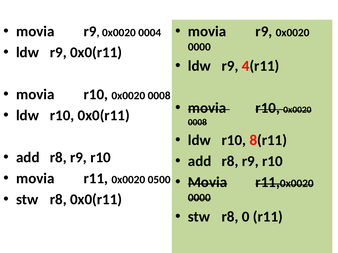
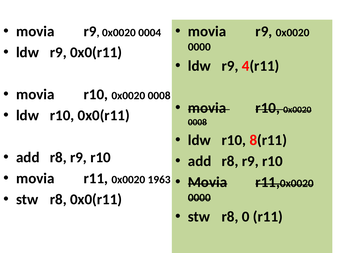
0500: 0500 -> 1963 (159, 180)
